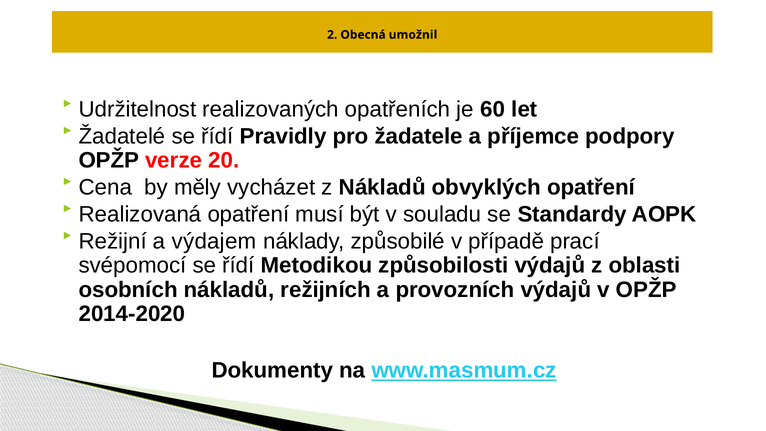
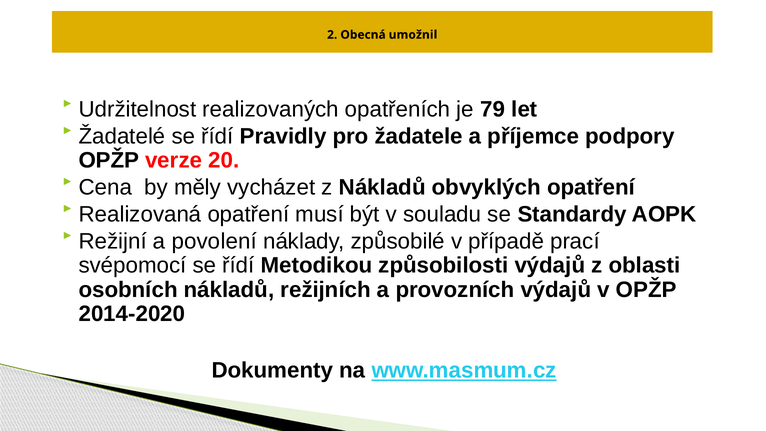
60: 60 -> 79 (493, 109)
výdajem: výdajem -> povolení (214, 241)
